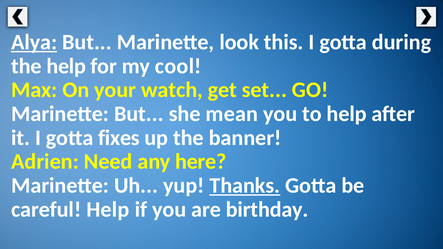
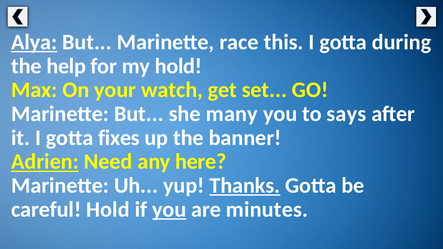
look: look -> race (239, 42)
my cool: cool -> hold (178, 66)
mean: mean -> many (232, 114)
to help: help -> says (346, 114)
Adrien underline: none -> present (45, 162)
careful Help: Help -> Hold (108, 210)
you underline: none -> present (169, 210)
birthday: birthday -> minutes (267, 210)
